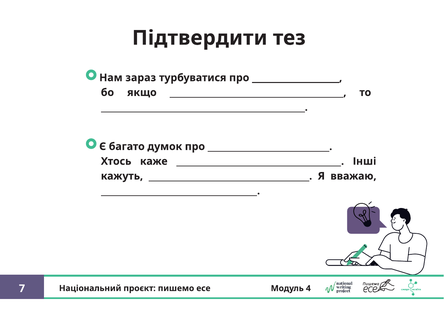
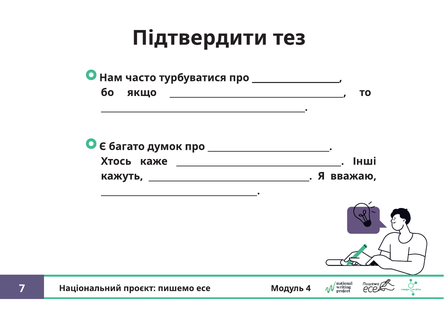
зараз: зараз -> часто (141, 78)
